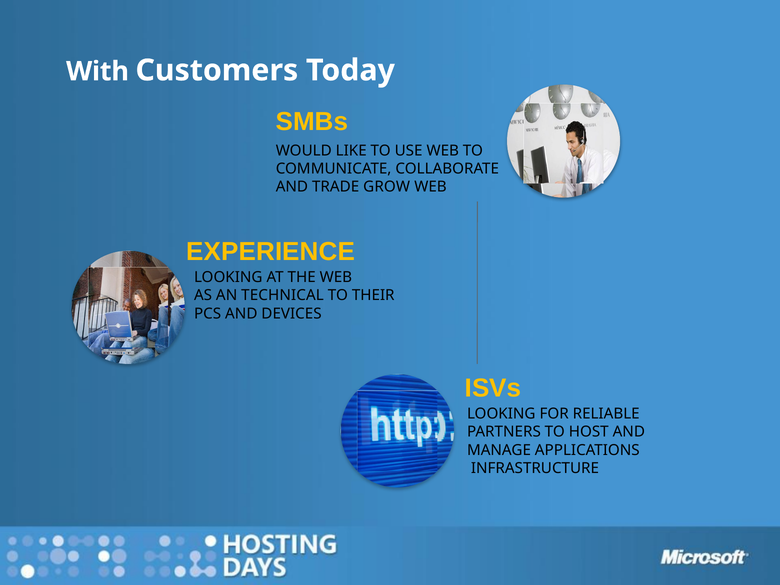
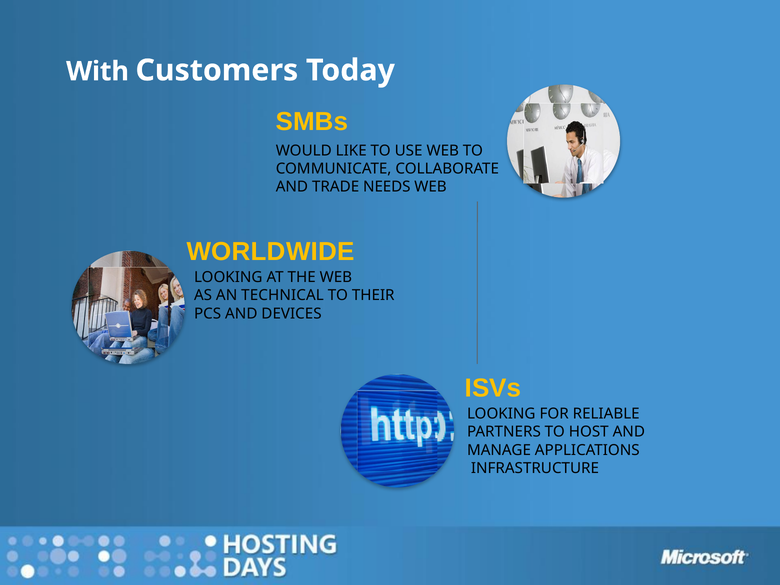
GROW: GROW -> NEEDS (387, 187)
EXPERIENCE: EXPERIENCE -> WORLDWIDE (271, 252)
